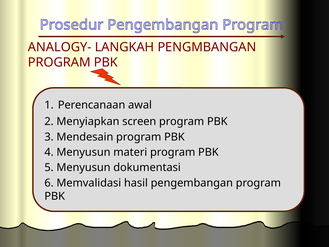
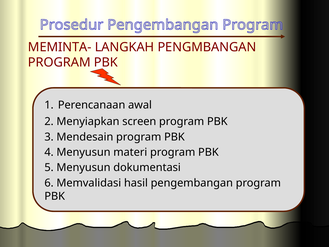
ANALOGY-: ANALOGY- -> MEMINTA- (60, 47)
